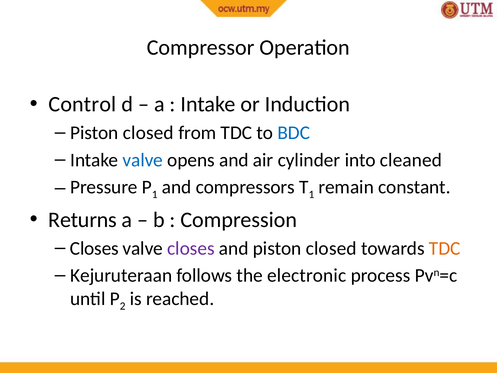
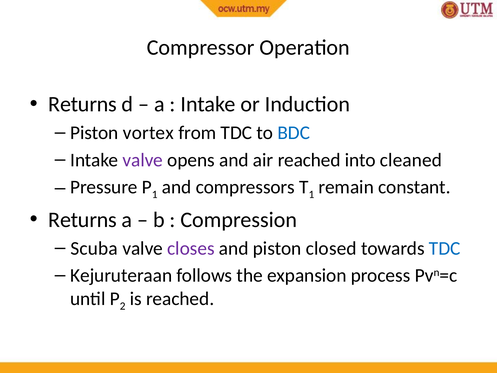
Control: Control -> Returns (83, 104)
closed: closed -> vortex (148, 133)
valve colour: blue -> purple (143, 160)
air cylinder: cylinder -> reached (309, 160)
Closes: Closes -> Scuba (94, 248)
TDC colour: orange -> blue (445, 248)
electronic: electronic -> expansion (307, 275)
